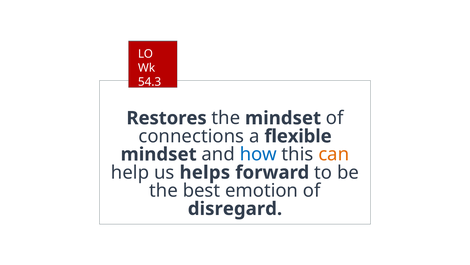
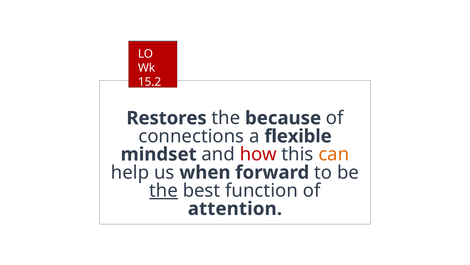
54.3: 54.3 -> 15.2 (150, 82)
the mindset: mindset -> because (283, 118)
how colour: blue -> red (258, 154)
helps: helps -> when (205, 172)
the underline: none -> present (164, 190)
emotion: emotion -> function (262, 190)
disregard: disregard -> attention (235, 208)
